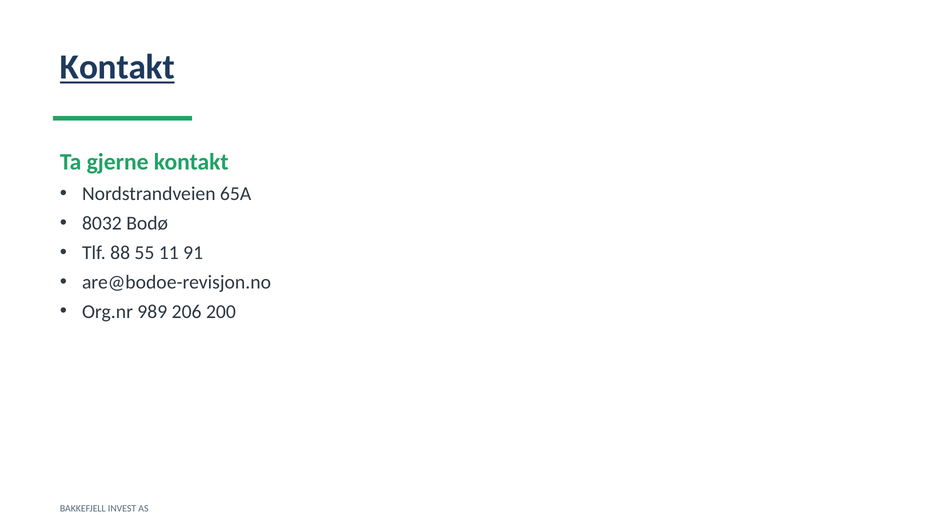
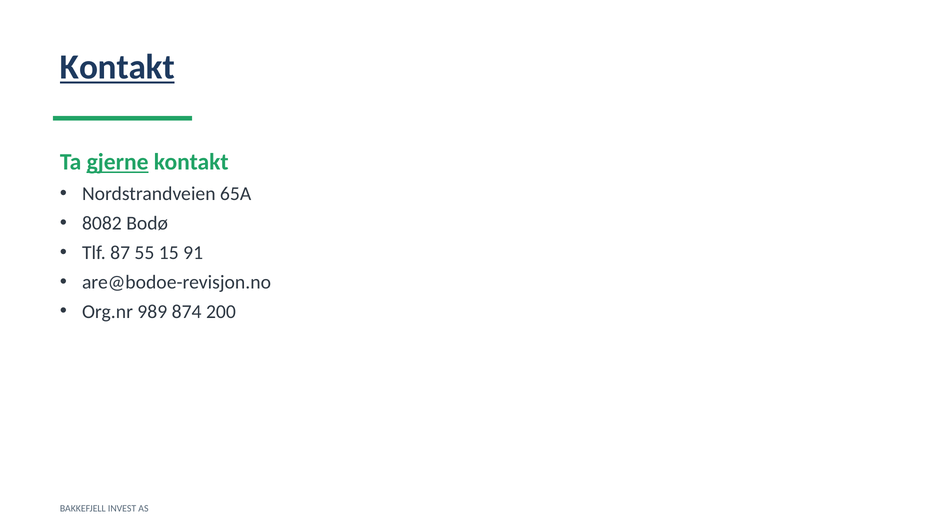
gjerne underline: none -> present (118, 162)
8032: 8032 -> 8082 (102, 223)
88: 88 -> 87 (120, 253)
11: 11 -> 15 (169, 253)
206: 206 -> 874 (187, 312)
